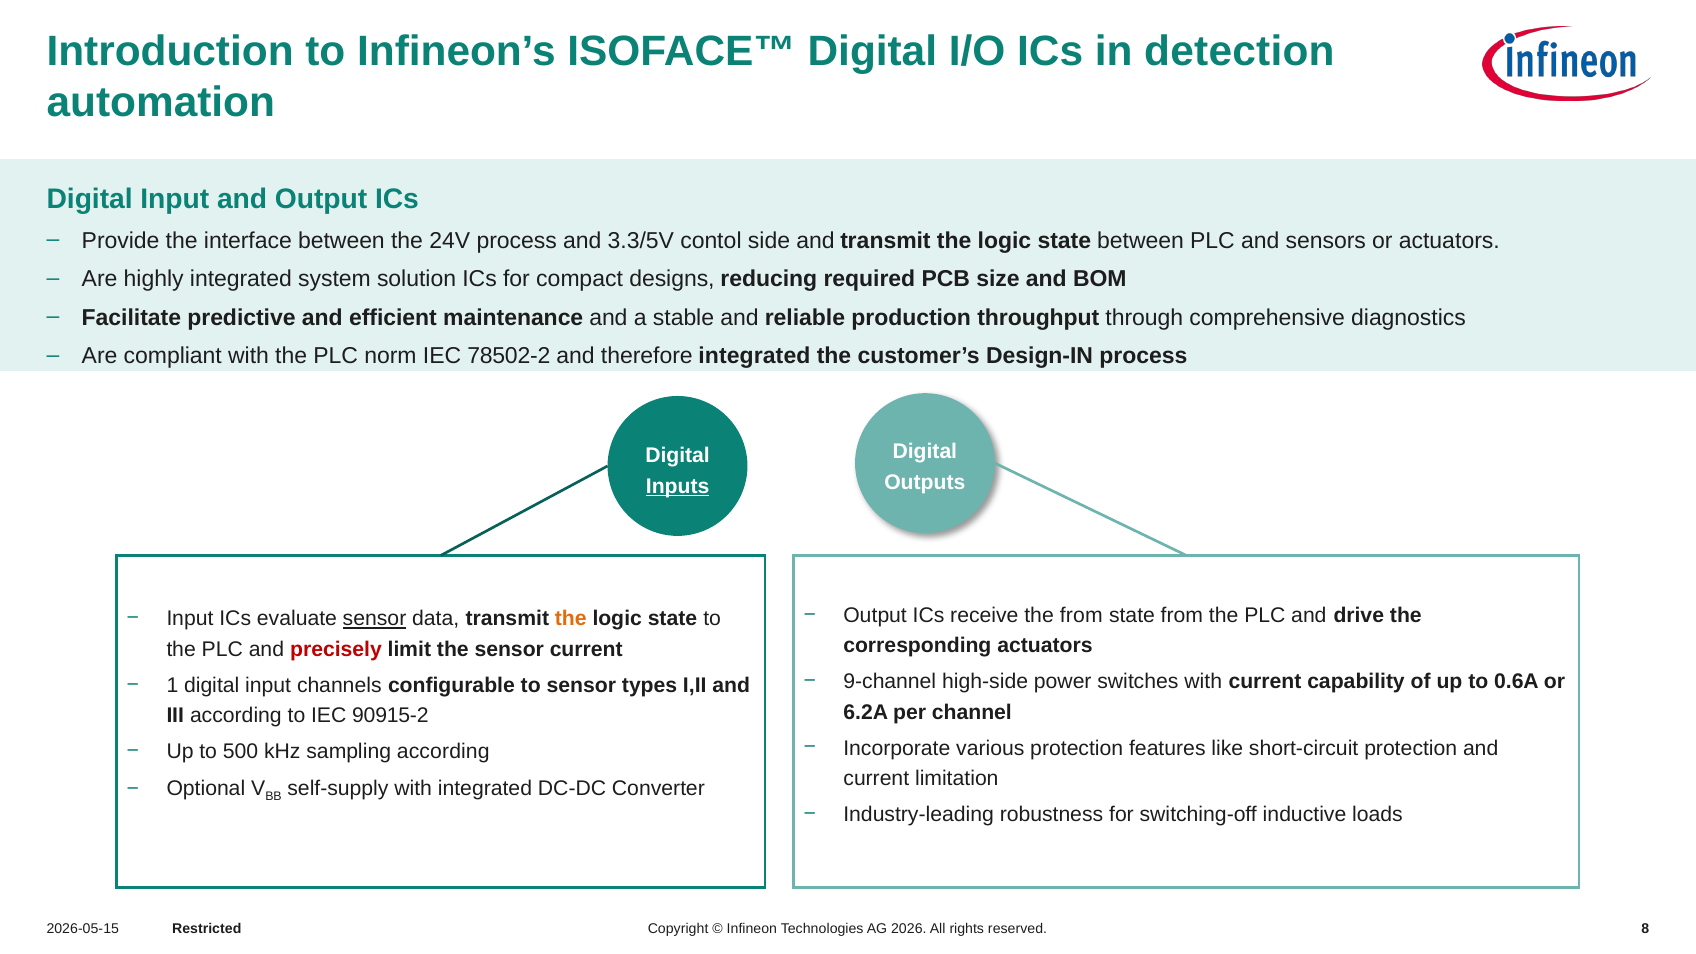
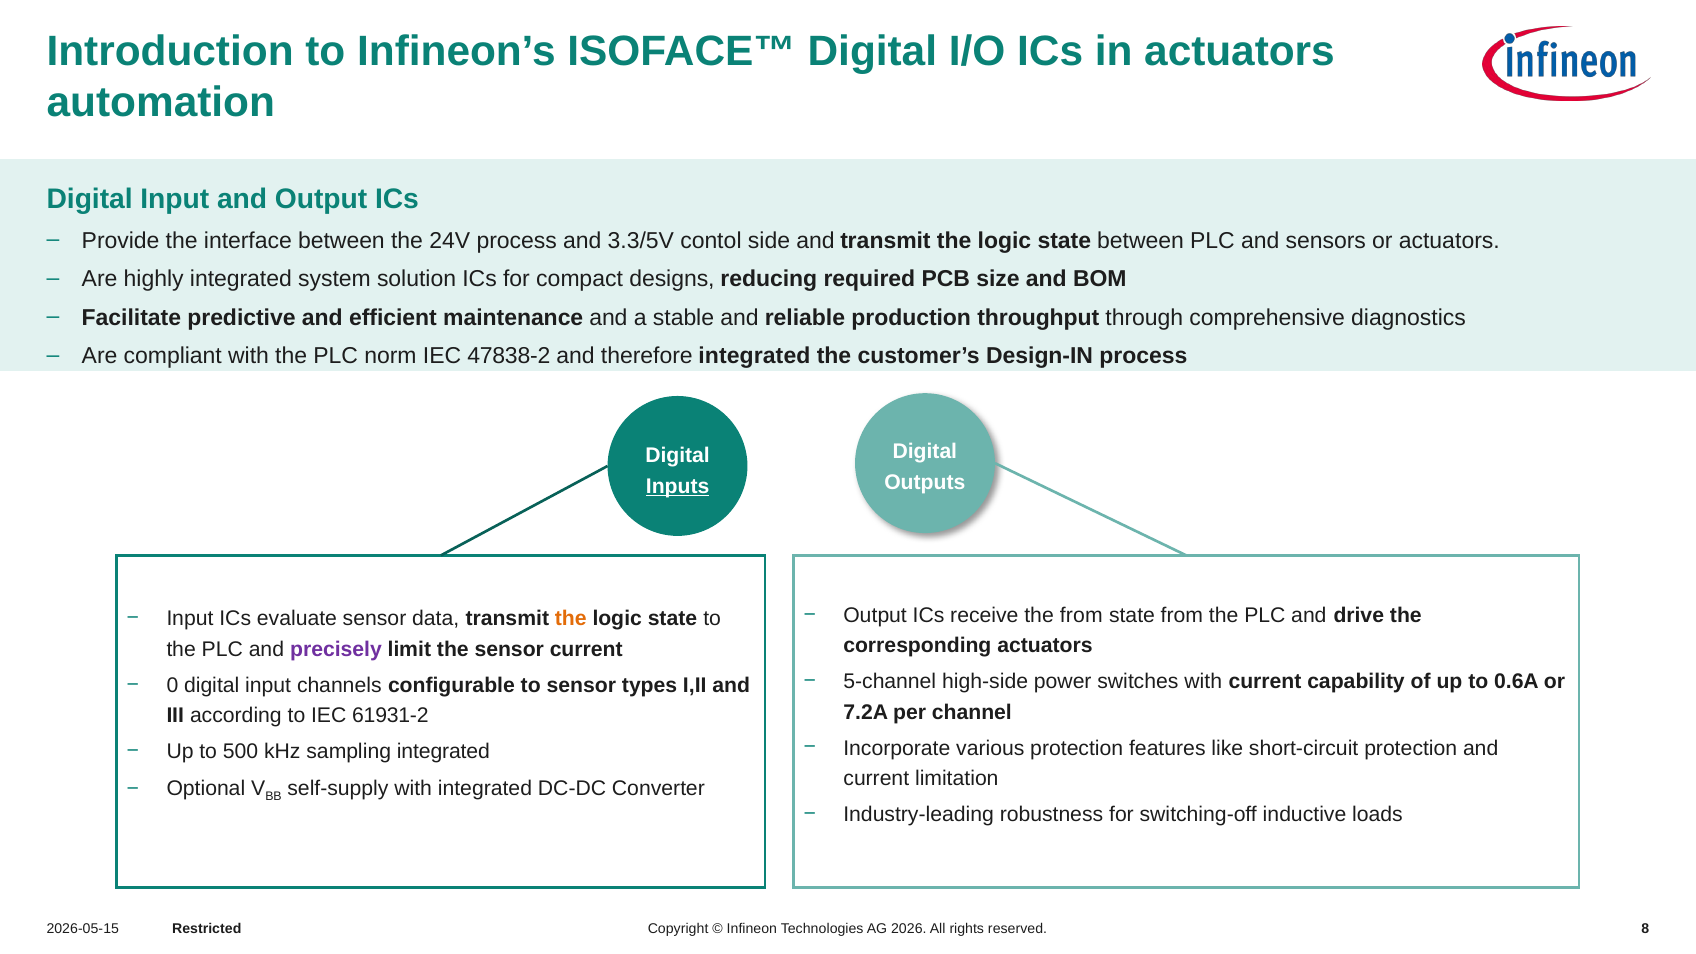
in detection: detection -> actuators (1239, 52)
78502-2: 78502-2 -> 47838-2 (509, 356)
sensor underline: present -> none (375, 619)
precisely colour: red -> purple (336, 649)
9-channel: 9-channel -> 5-channel (890, 682)
1: 1 -> 0 (172, 685)
6.2A: 6.2A -> 7.2A (866, 712)
90915-2: 90915-2 -> 61931-2 (390, 716)
sampling according: according -> integrated (443, 751)
